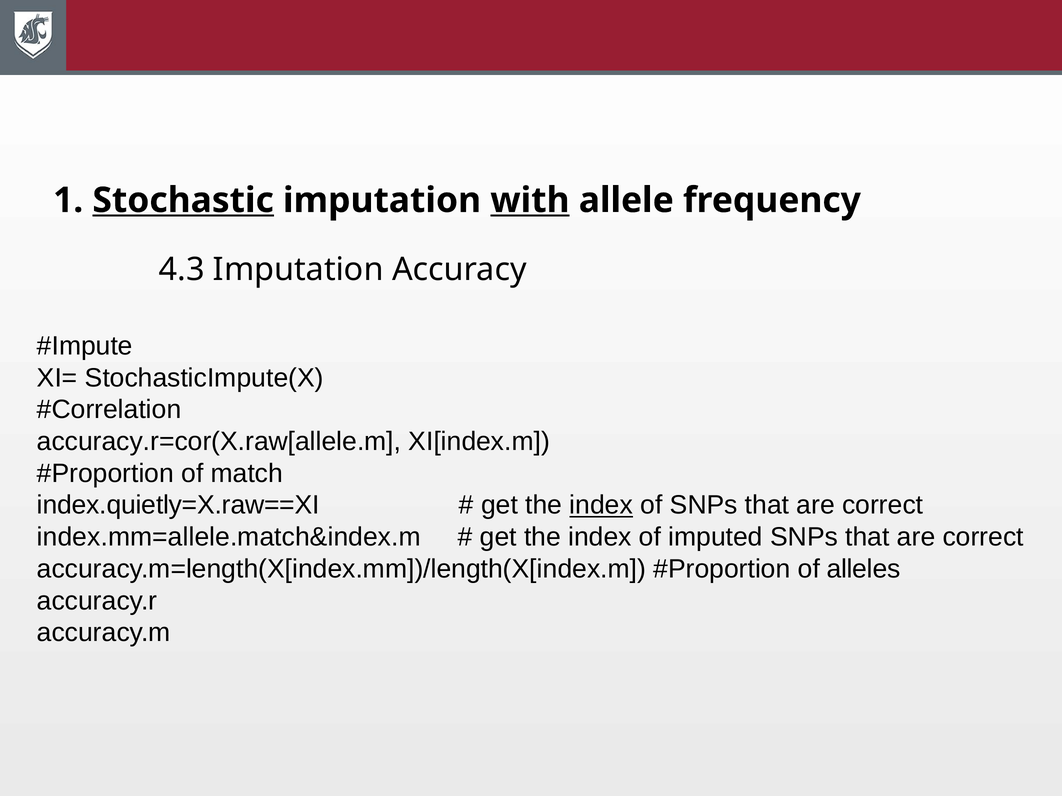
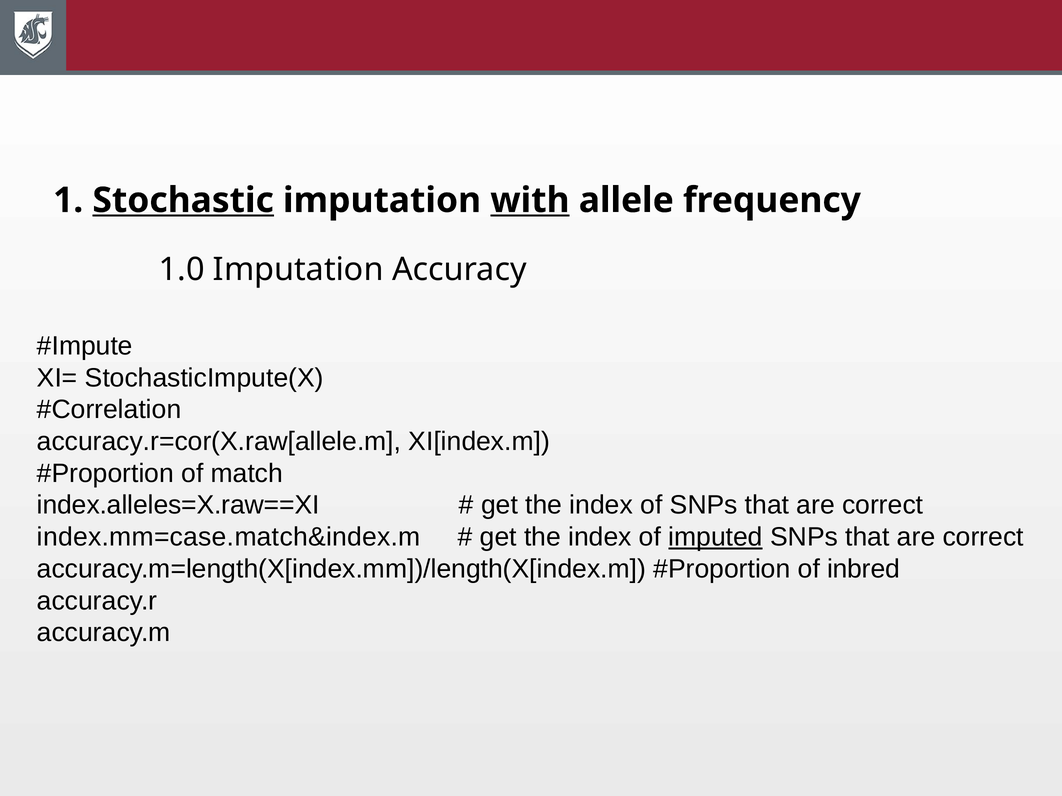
4.3: 4.3 -> 1.0 (182, 270)
index.quietly=X.raw==XI: index.quietly=X.raw==XI -> index.alleles=X.raw==XI (178, 506)
index underline: present -> none (601, 506)
index.mm=allele.match&index.m: index.mm=allele.match&index.m -> index.mm=case.match&index.m (229, 537)
imputed underline: none -> present (716, 537)
alleles: alleles -> inbred (864, 569)
